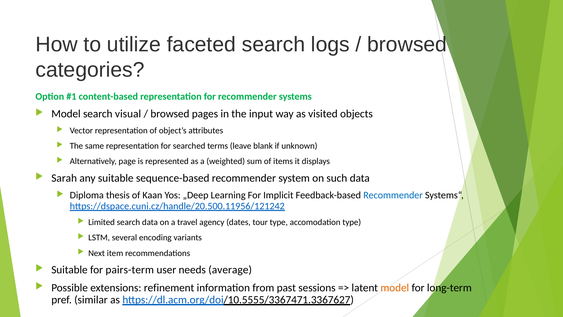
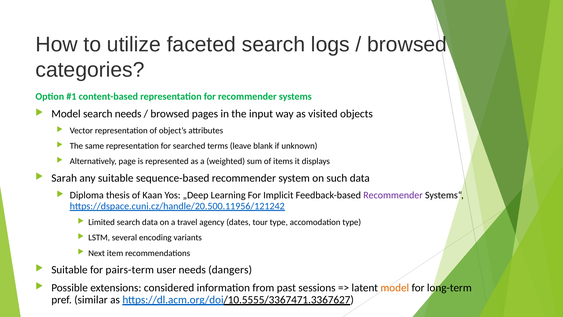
search visual: visual -> needs (128, 114)
Recommender colour: blue -> purple (393, 195)
average: average -> dangers (230, 270)
refinement: refinement -> considered (169, 287)
